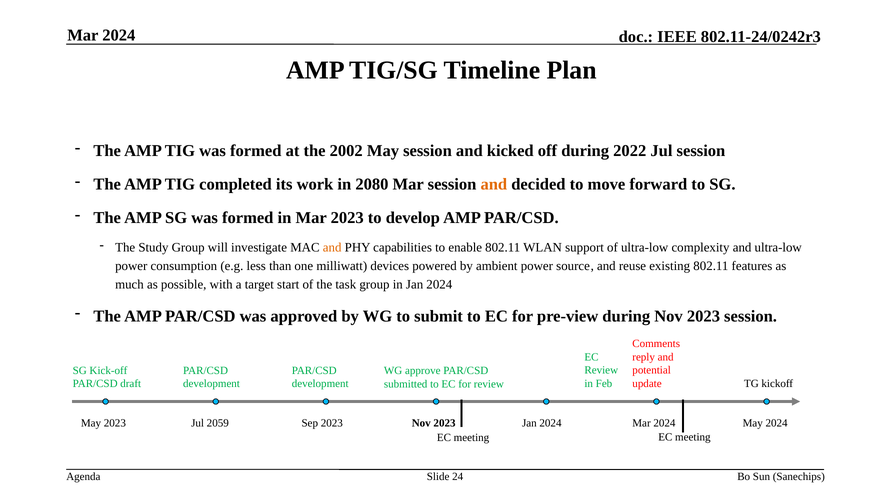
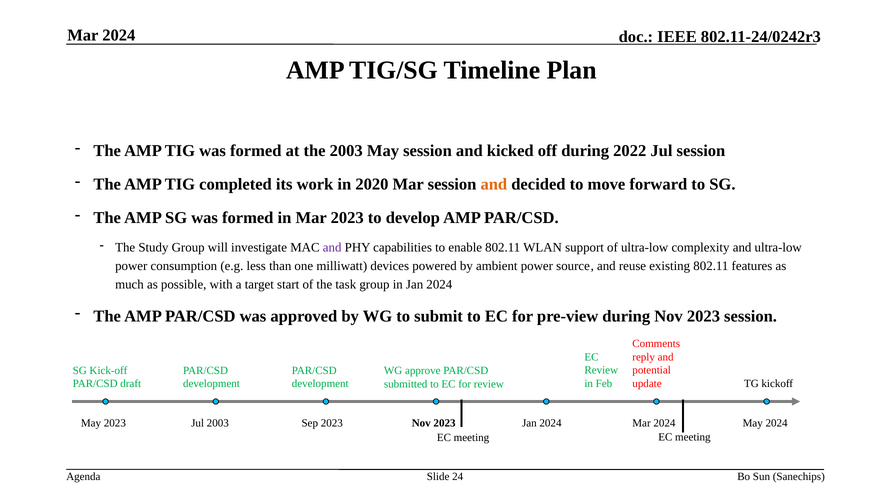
the 2002: 2002 -> 2003 (346, 151)
2080: 2080 -> 2020 (372, 184)
and colour: orange -> purple (332, 247)
Jul 2059: 2059 -> 2003 (218, 423)
